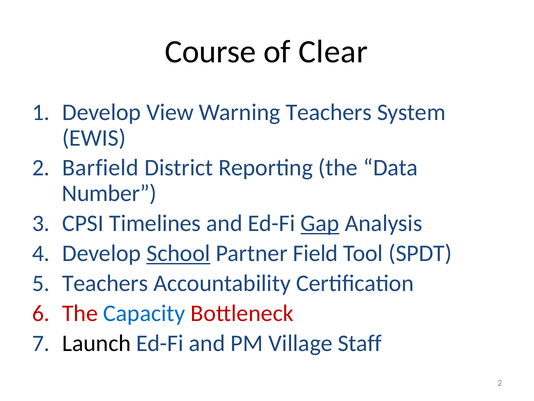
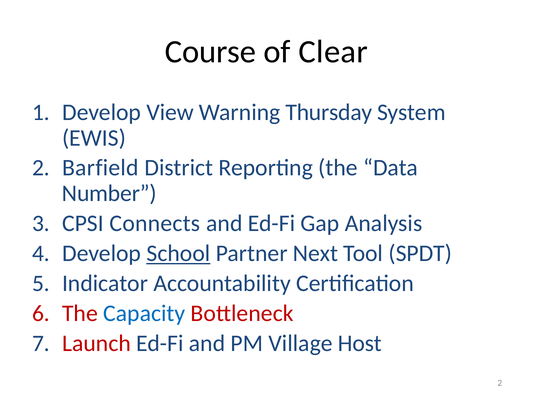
Warning Teachers: Teachers -> Thursday (329, 112)
Timelines: Timelines -> Connects (155, 223)
Gap underline: present -> none (320, 223)
Field: Field -> Next (315, 253)
Teachers: Teachers -> Indicator (105, 283)
Launch colour: black -> red (96, 343)
Staff: Staff -> Host (360, 343)
